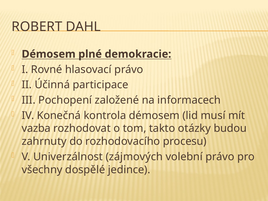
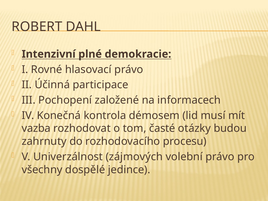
Démosem: Démosem -> Intenzivní (49, 54)
takto: takto -> časté (162, 128)
